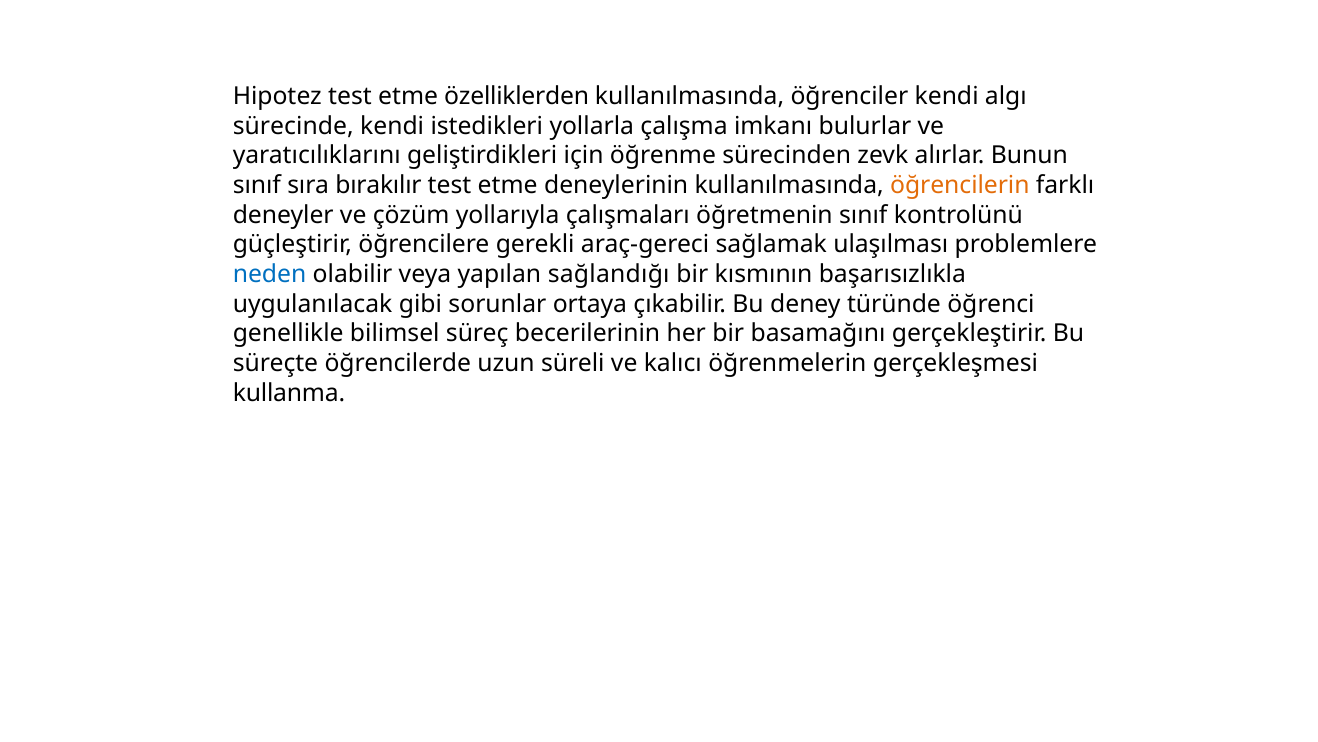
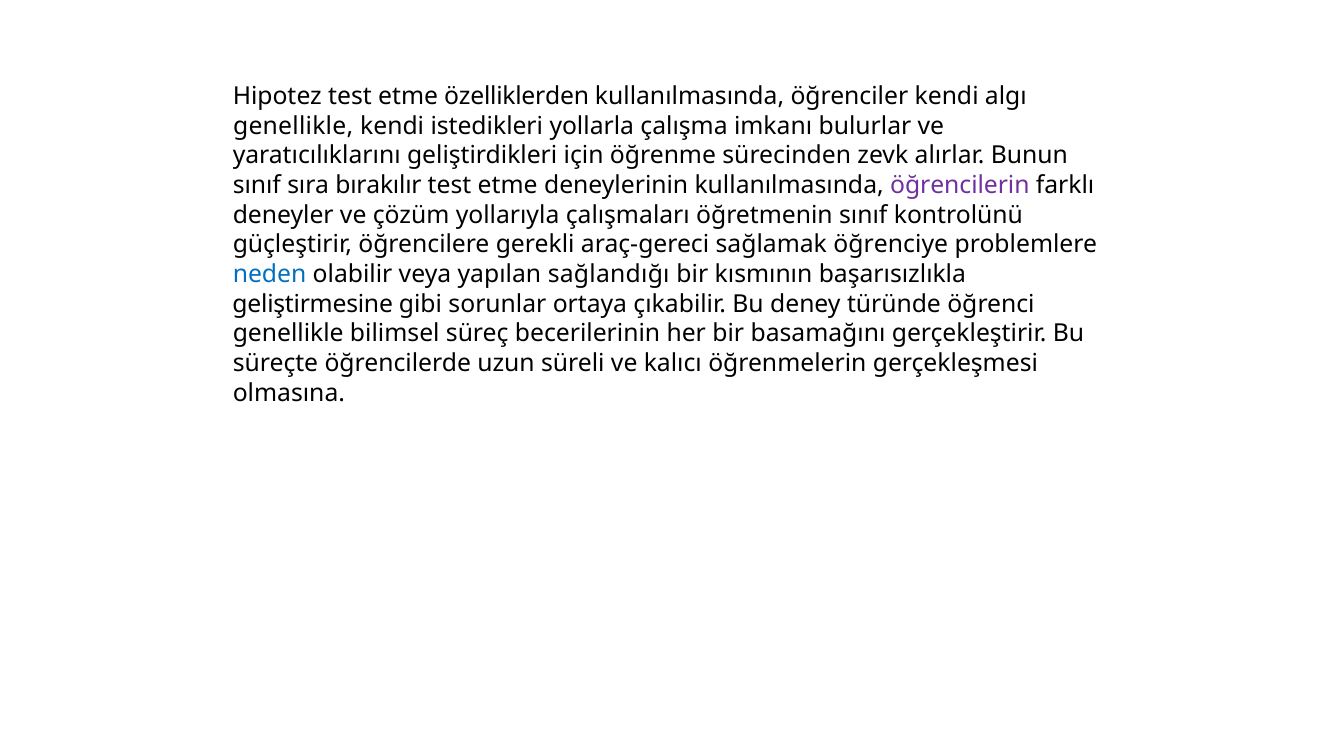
sürecinde: sürecinde -> genellikle (293, 126)
öğrencilerin colour: orange -> purple (960, 185)
ulaşılması: ulaşılması -> öğrenciye (891, 244)
uygulanılacak: uygulanılacak -> geliştirmesine (313, 304)
kullanma: kullanma -> olmasına (289, 393)
